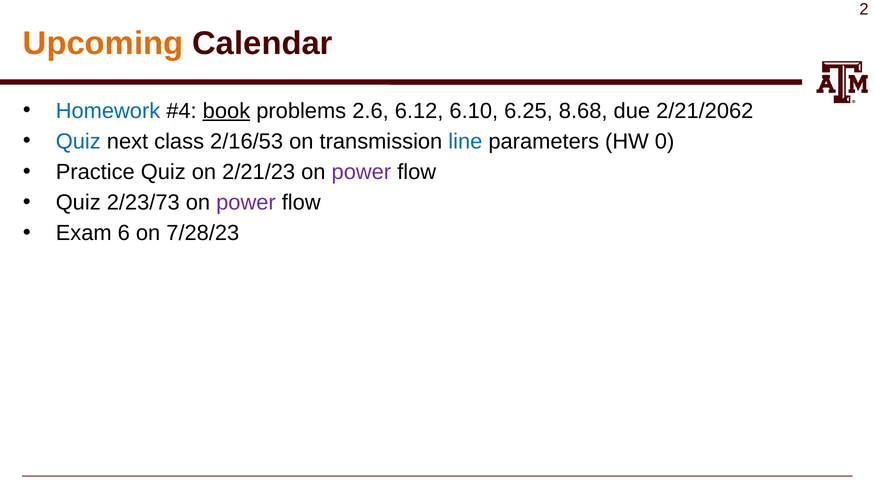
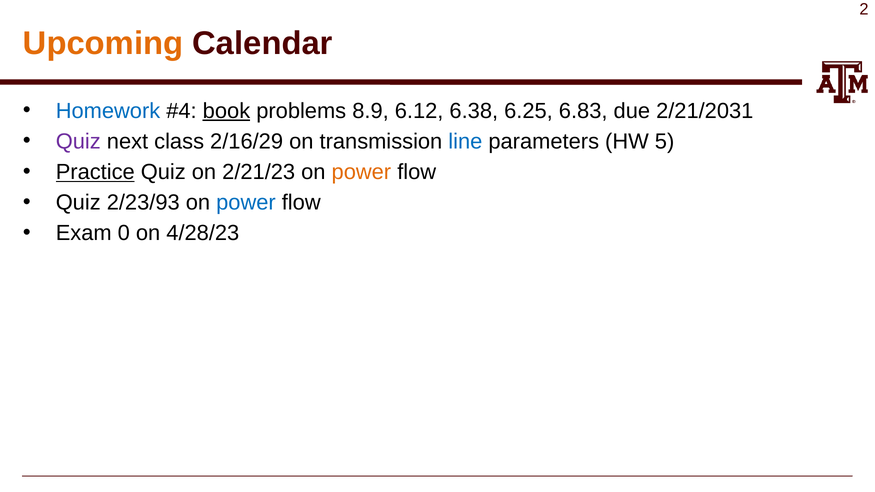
2.6: 2.6 -> 8.9 (371, 111)
6.10: 6.10 -> 6.38 (474, 111)
8.68: 8.68 -> 6.83 (583, 111)
2/21/2062: 2/21/2062 -> 2/21/2031 (705, 111)
Quiz colour: blue -> purple (78, 142)
2/16/53: 2/16/53 -> 2/16/29 (247, 142)
0: 0 -> 5 (665, 142)
Practice underline: none -> present (95, 172)
power colour: purple -> orange (361, 172)
2/23/73: 2/23/73 -> 2/23/93 (143, 203)
power colour: purple -> blue (246, 203)
6: 6 -> 0 (124, 233)
7/28/23: 7/28/23 -> 4/28/23 (203, 233)
